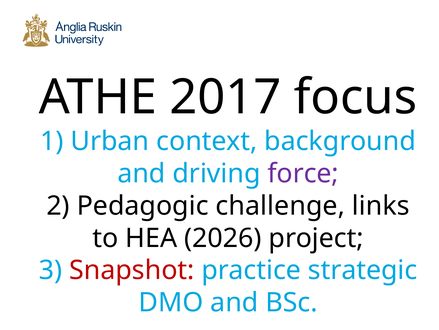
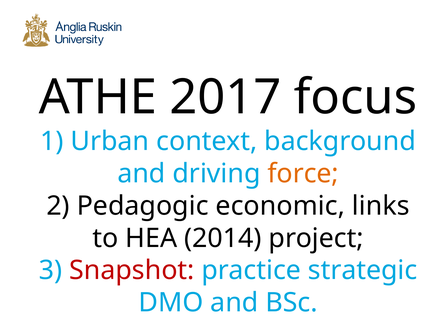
force colour: purple -> orange (303, 173)
challenge: challenge -> economic (280, 205)
2026: 2026 -> 2014 (223, 238)
